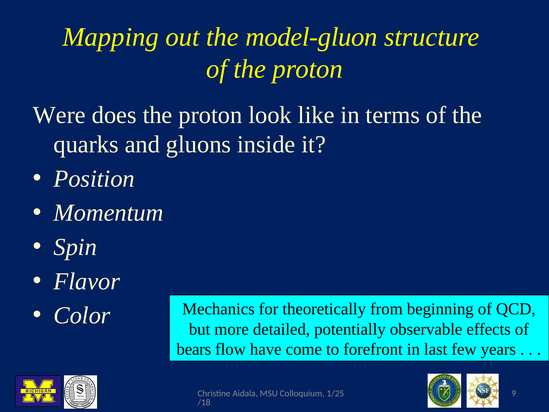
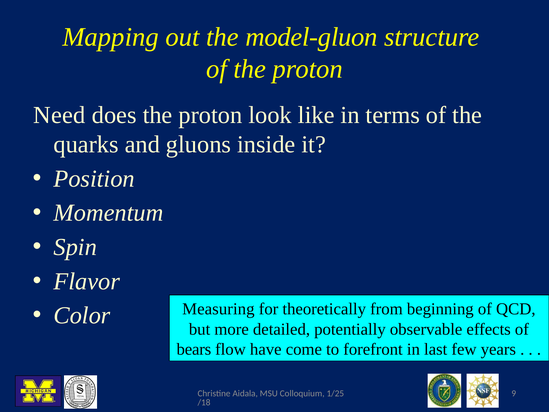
Were: Were -> Need (59, 115)
Mechanics: Mechanics -> Measuring (218, 309)
